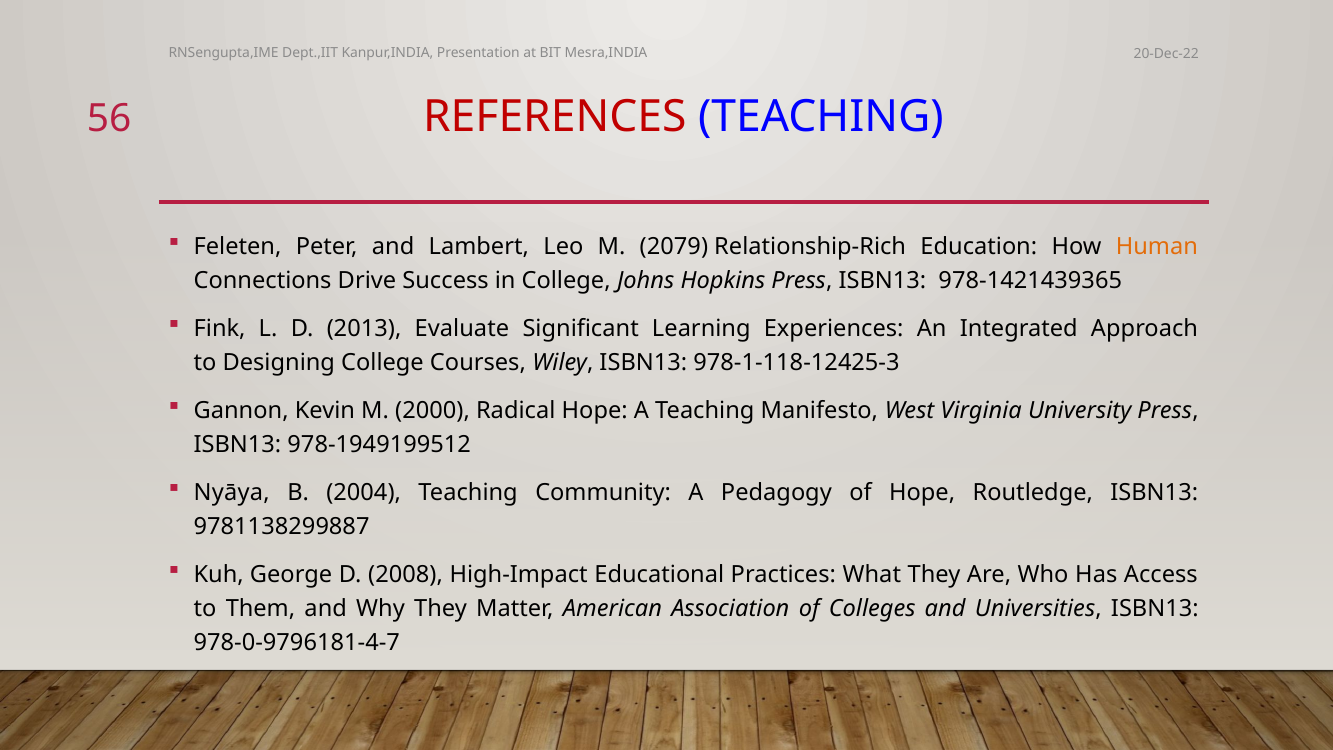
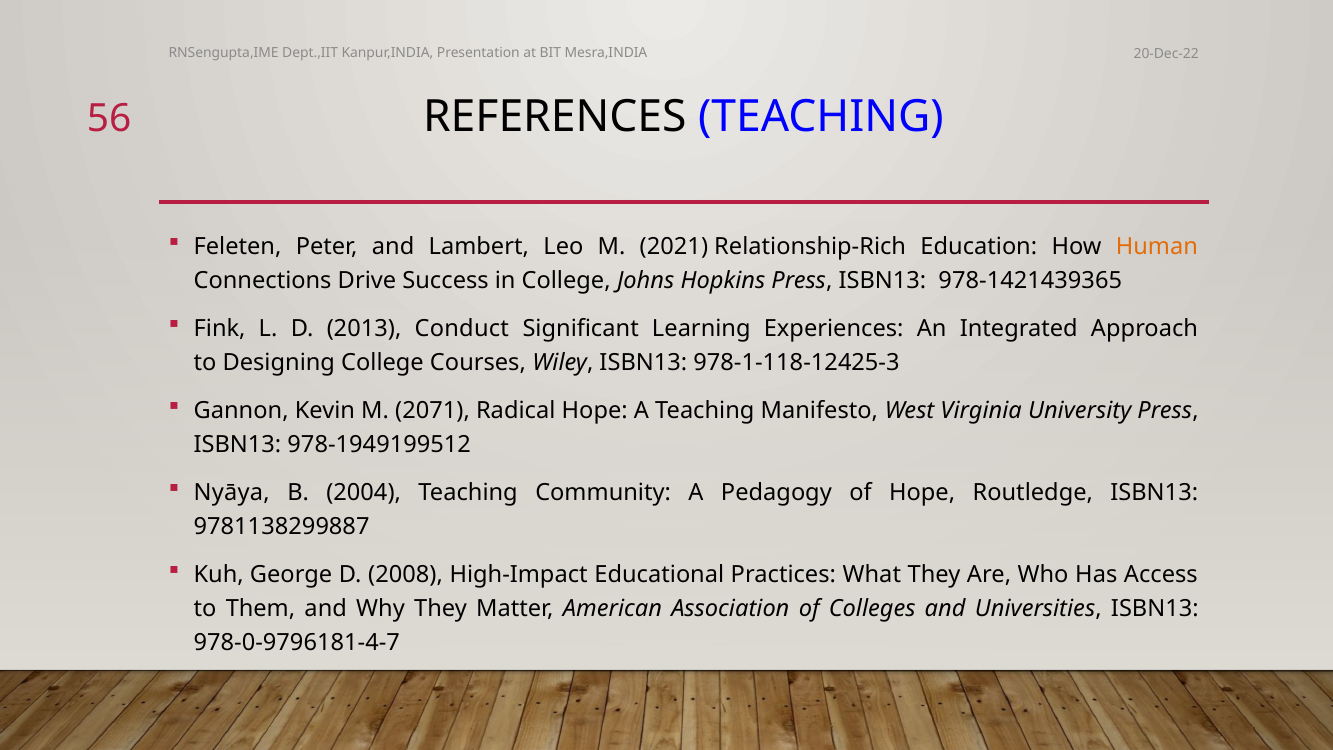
REFERENCES colour: red -> black (555, 117)
2079: 2079 -> 2021 (674, 247)
Evaluate: Evaluate -> Conduct (462, 329)
2000: 2000 -> 2071 (433, 411)
